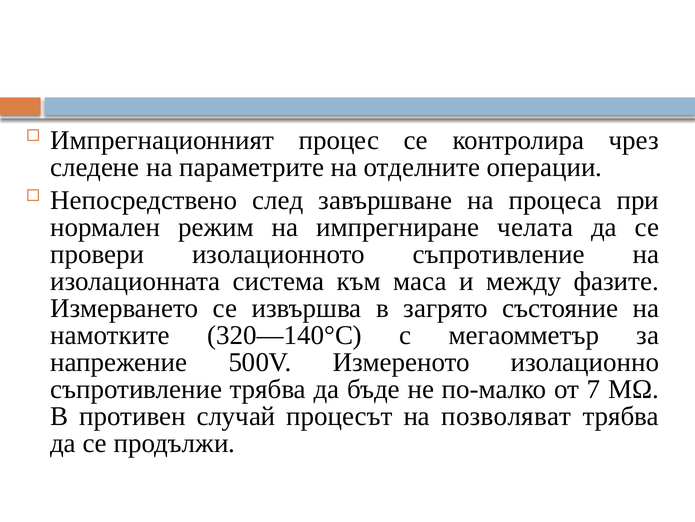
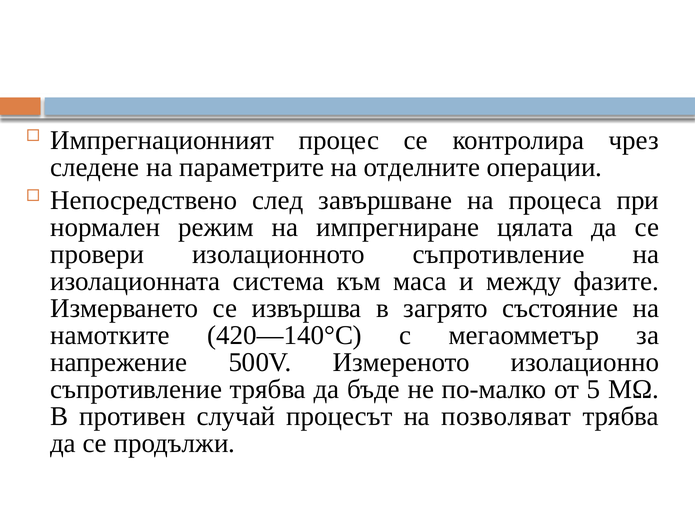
челата: челата -> цялата (535, 227)
320—140°С: 320—140°С -> 420—140°С (285, 335)
7: 7 -> 5 (594, 389)
